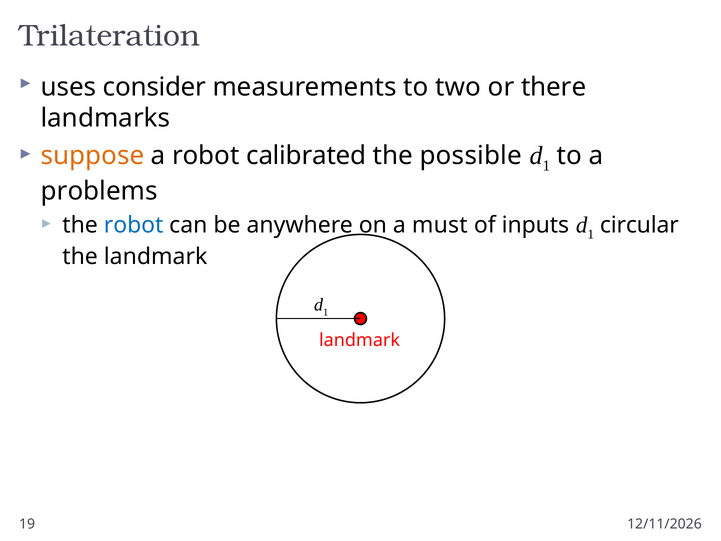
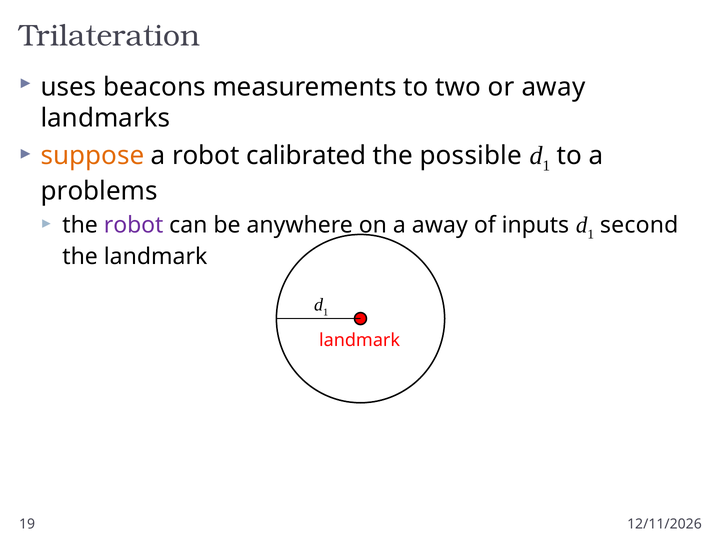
consider: consider -> beacons (154, 87)
or there: there -> away (553, 87)
robot colour: blue -> purple (134, 225)
a must: must -> away (440, 225)
circular: circular -> second (639, 225)
